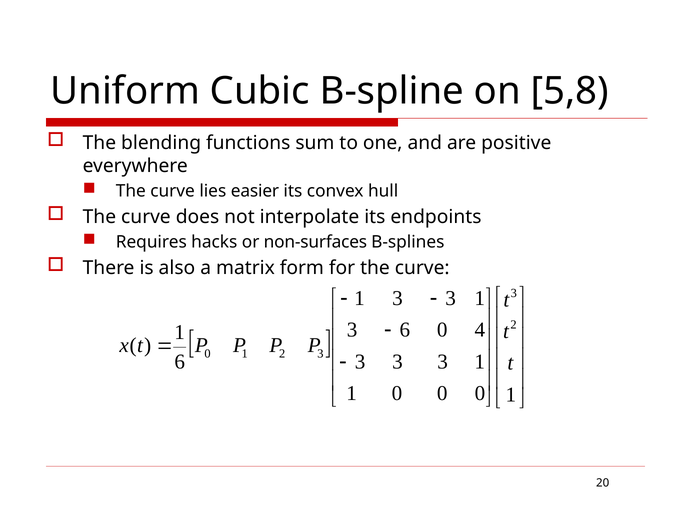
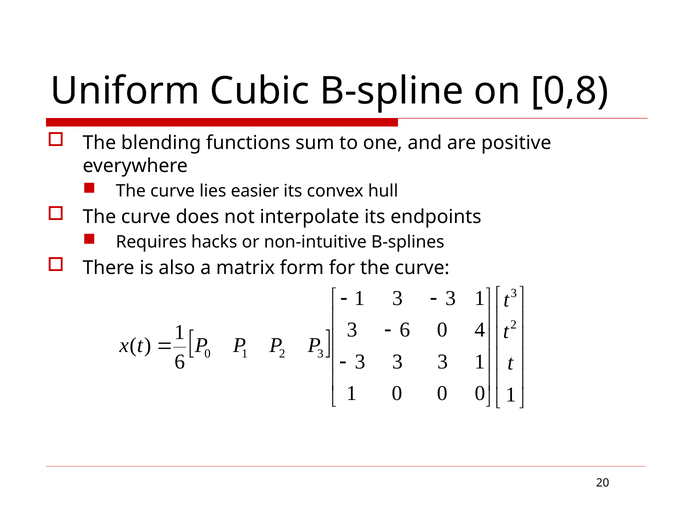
5,8: 5,8 -> 0,8 (570, 91)
non-surfaces: non-surfaces -> non-intuitive (315, 242)
